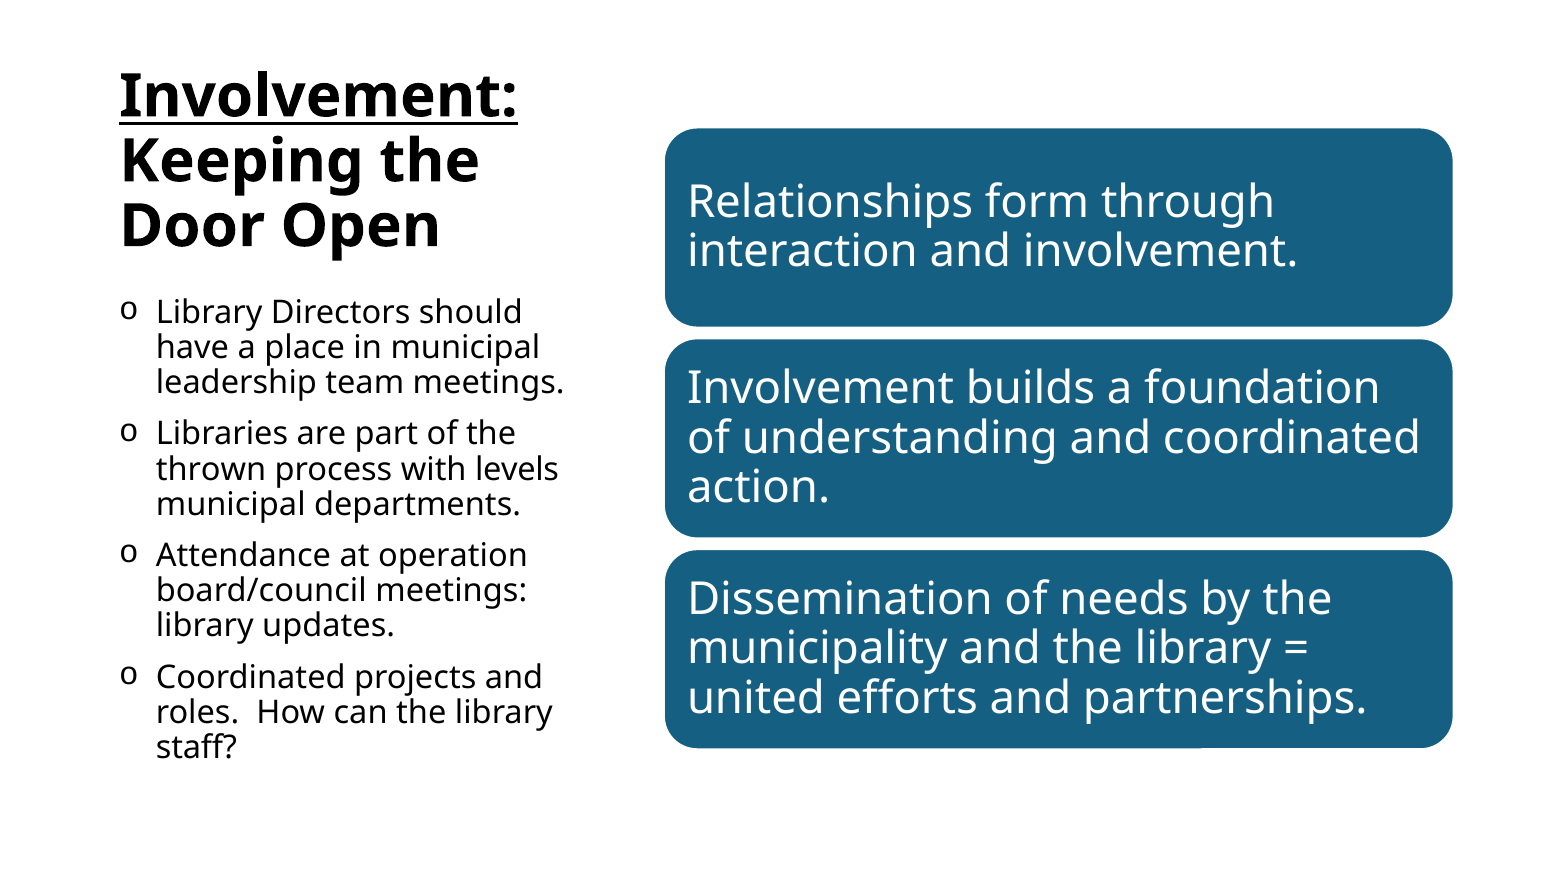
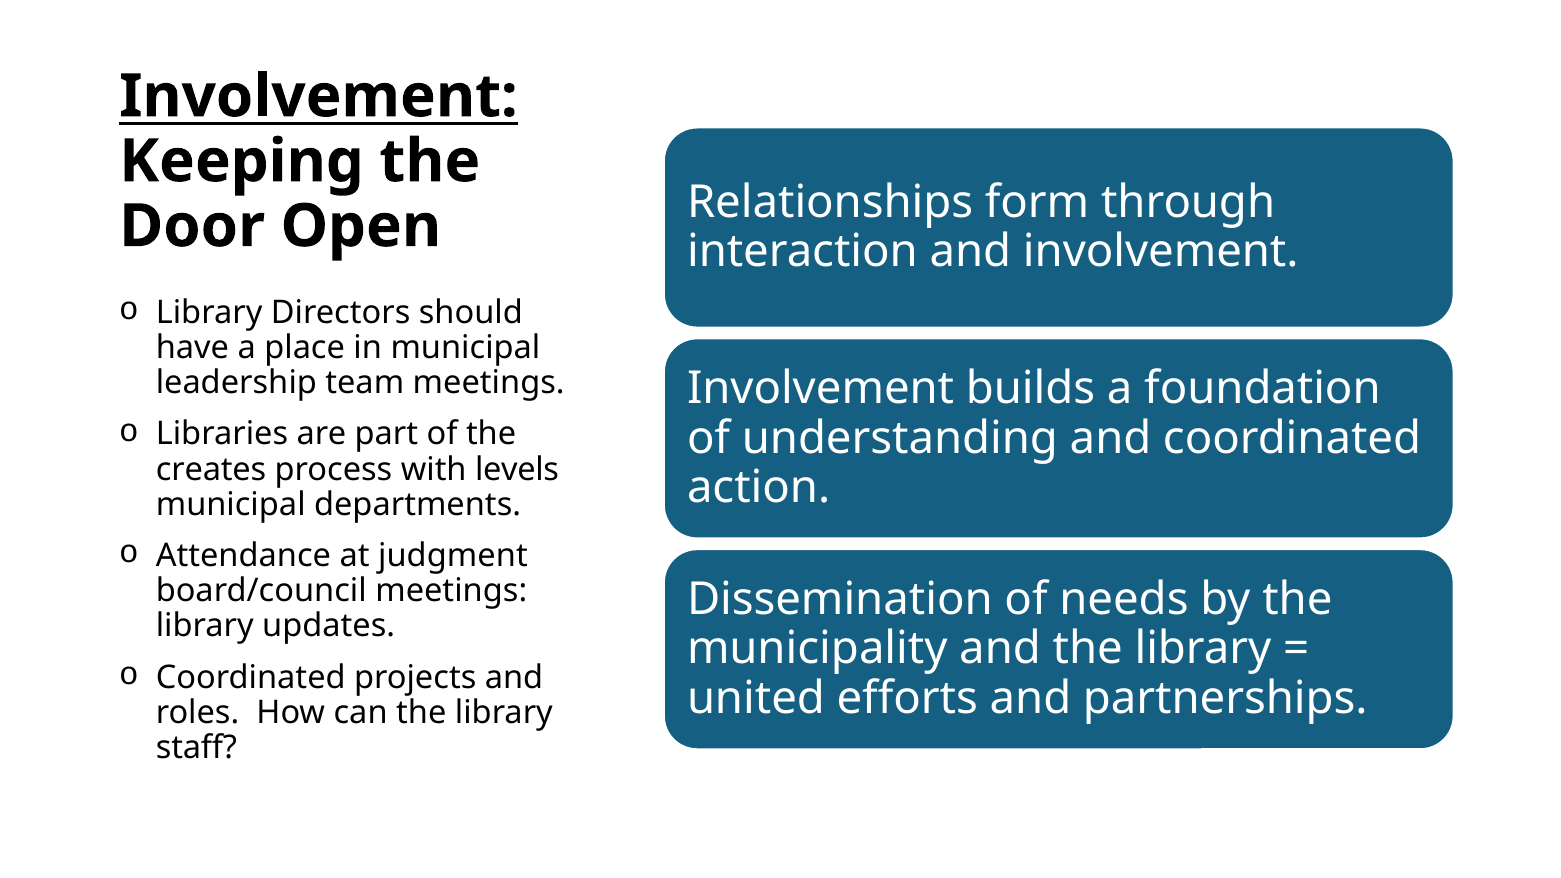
thrown: thrown -> creates (211, 469)
operation: operation -> judgment (453, 556)
